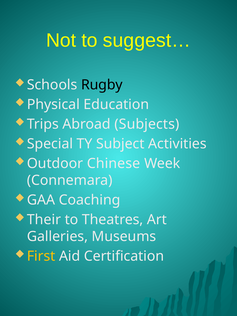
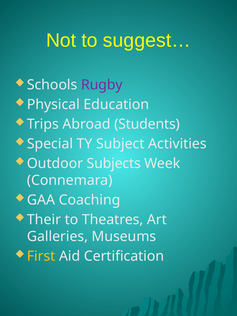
Rugby colour: black -> purple (102, 85)
Subjects: Subjects -> Students (147, 124)
Chinese: Chinese -> Subjects (114, 163)
